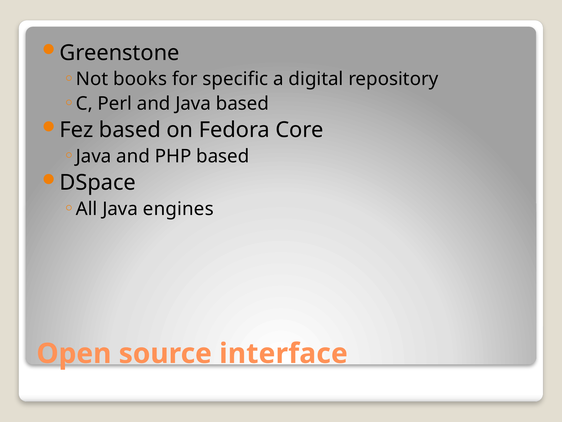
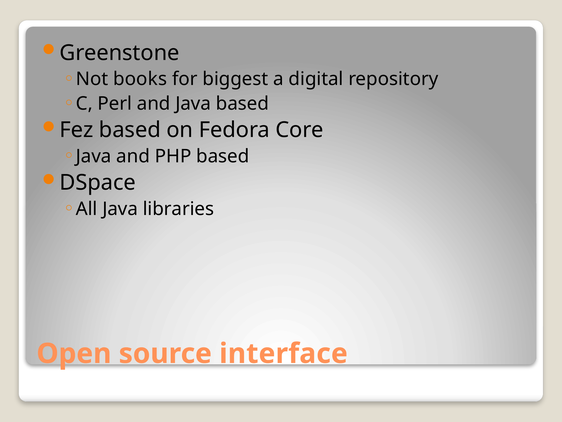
specific: specific -> biggest (235, 79)
engines: engines -> libraries (178, 209)
